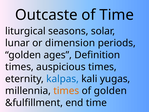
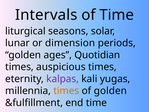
Outcaste: Outcaste -> Intervals (46, 15)
Definition: Definition -> Quotidian (97, 55)
kalpas colour: blue -> purple (63, 79)
